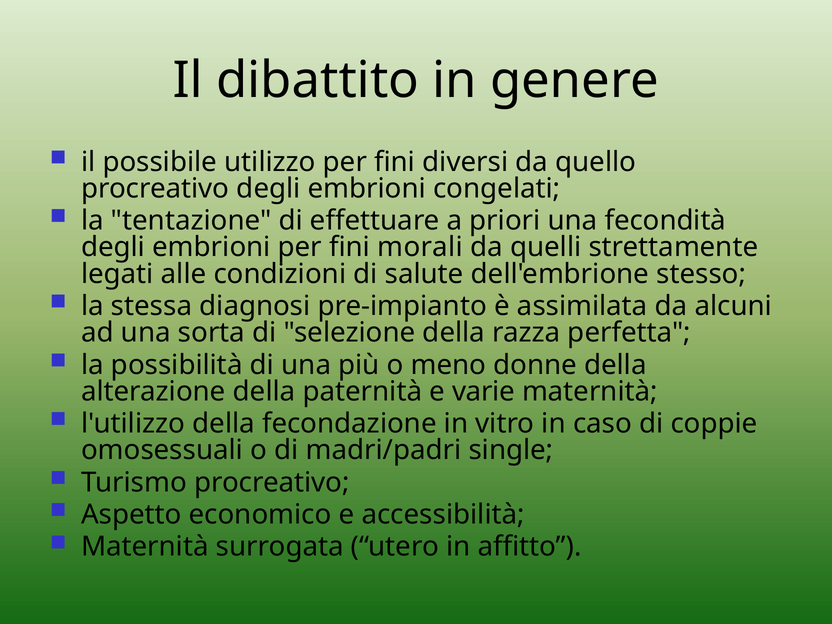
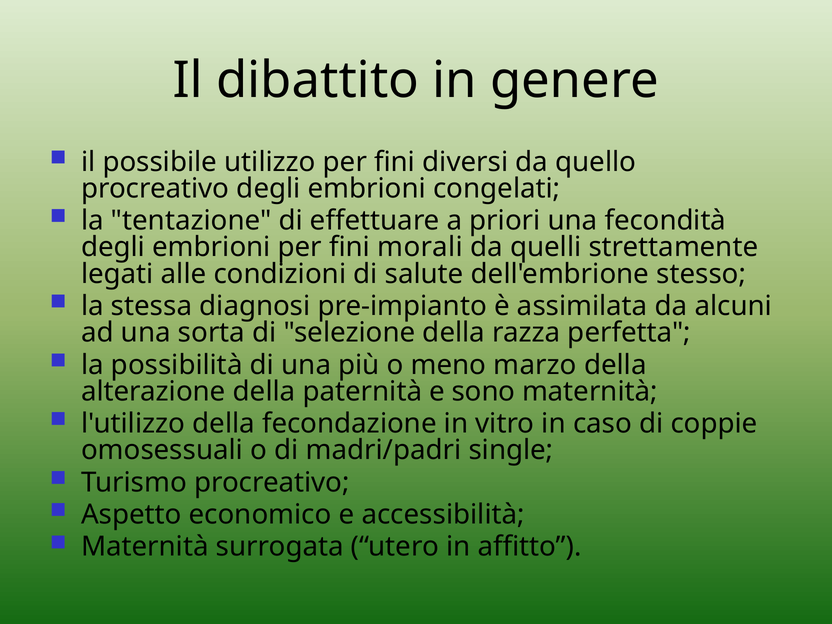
donne: donne -> marzo (535, 365)
varie: varie -> sono (484, 392)
